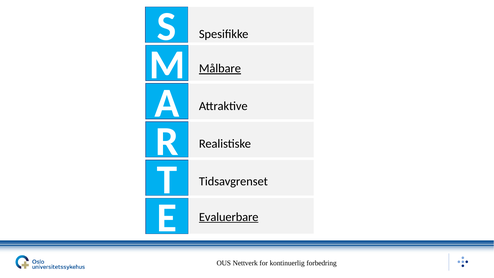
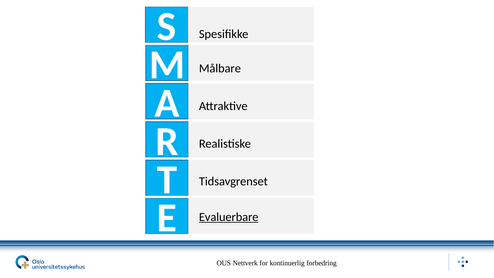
Målbare underline: present -> none (220, 68)
